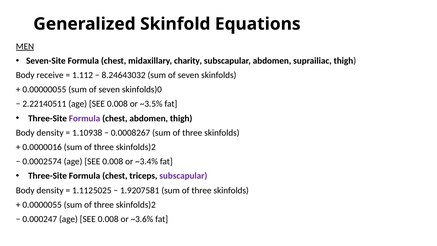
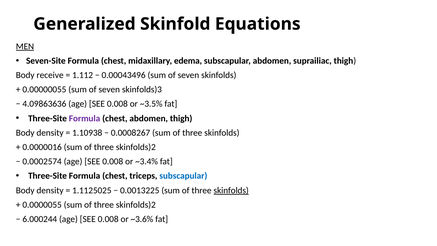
charity: charity -> edema (188, 61)
8.24643032: 8.24643032 -> 0.00043496 (124, 75)
skinfolds)0: skinfolds)0 -> skinfolds)3 (142, 89)
2.22140511: 2.22140511 -> 4.09863636 (44, 104)
subscapular colour: purple -> blue (183, 176)
1.9207581: 1.9207581 -> 0.0013225 (140, 190)
skinfolds underline: none -> present (231, 190)
0.000247: 0.000247 -> 6.000244 (40, 219)
